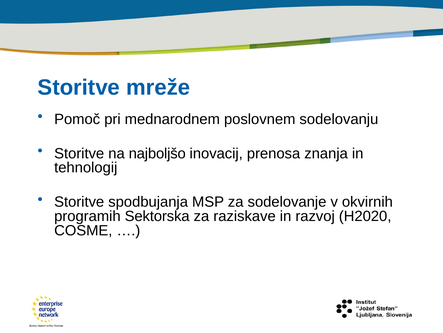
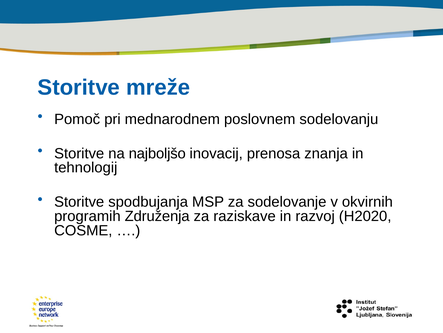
Sektorska: Sektorska -> Združenja (157, 216)
